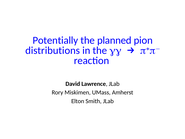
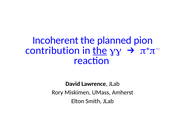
Potentially: Potentially -> Incoherent (55, 40)
distributions: distributions -> contribution (53, 50)
the underline: none -> present (100, 50)
